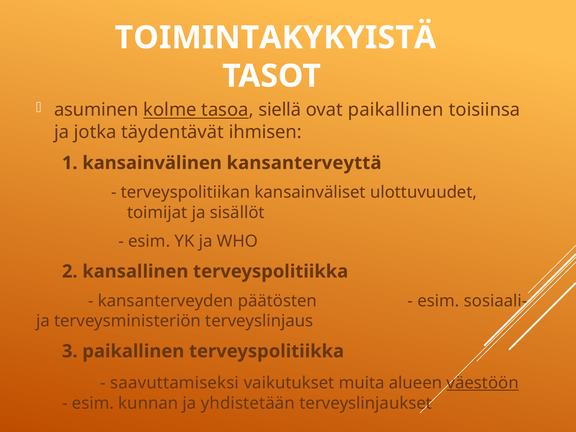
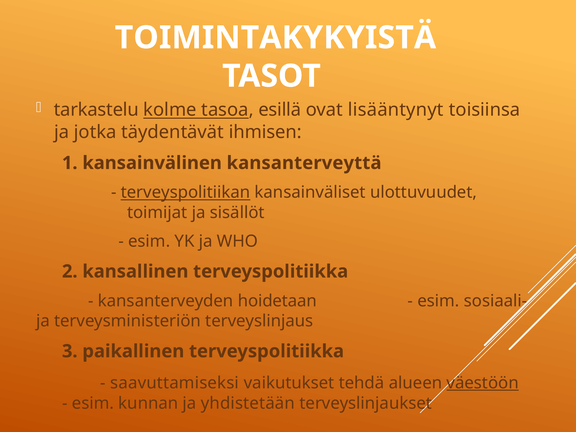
asuminen: asuminen -> tarkastelu (96, 110)
siellä: siellä -> esillä (280, 110)
ovat paikallinen: paikallinen -> lisääntynyt (396, 110)
terveyspolitiikan underline: none -> present (186, 192)
päätösten: päätösten -> hoidetaan (277, 301)
muita: muita -> tehdä (362, 383)
